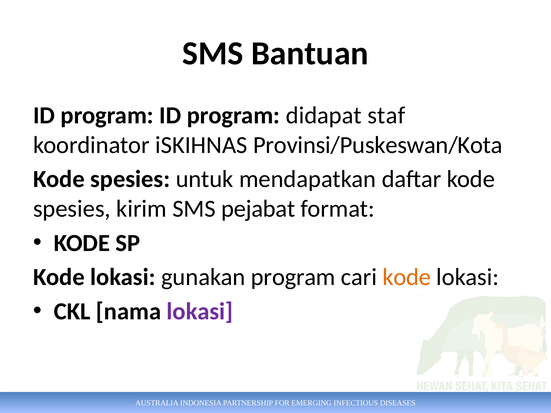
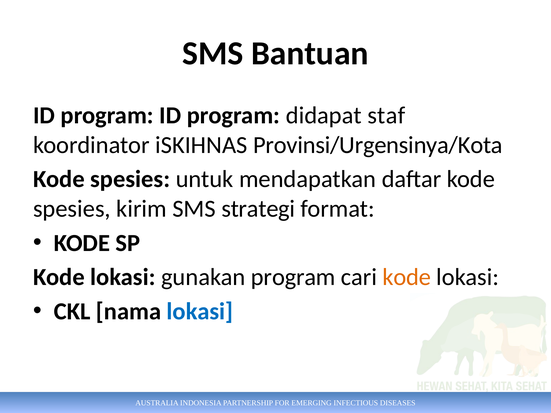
Provinsi/Puskeswan/Kota: Provinsi/Puskeswan/Kota -> Provinsi/Urgensinya/Kota (378, 145)
pejabat: pejabat -> strategi (258, 209)
lokasi colour: purple -> blue (200, 312)
